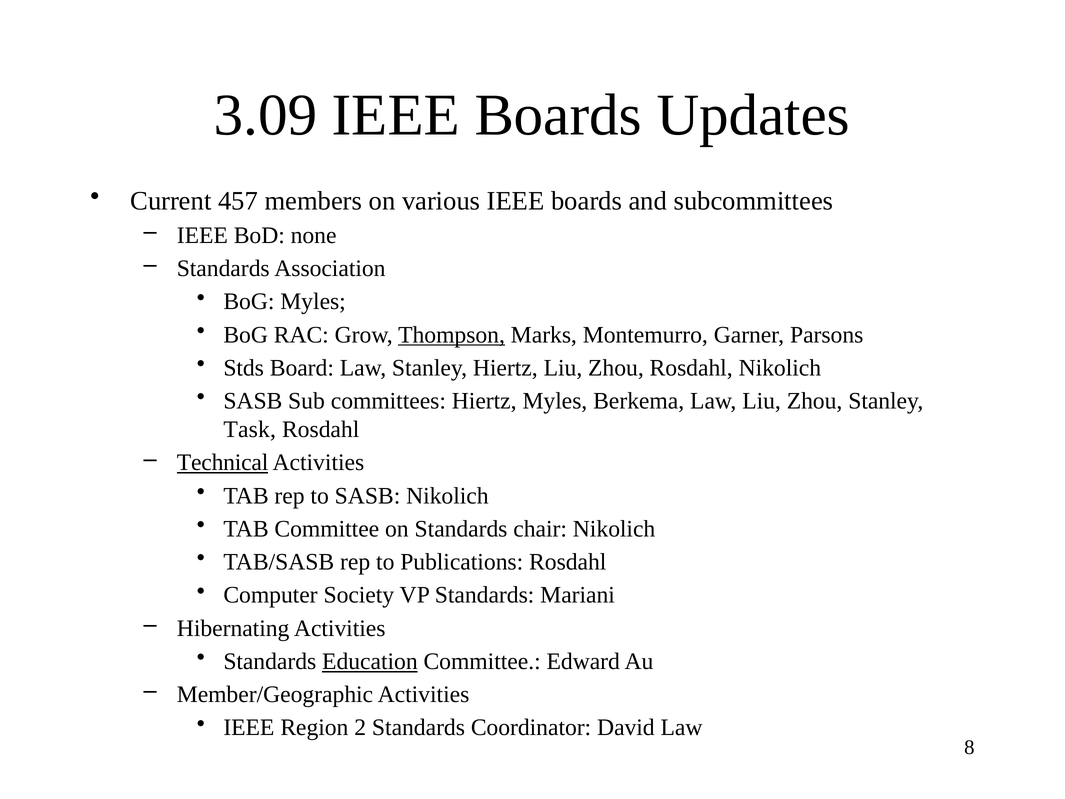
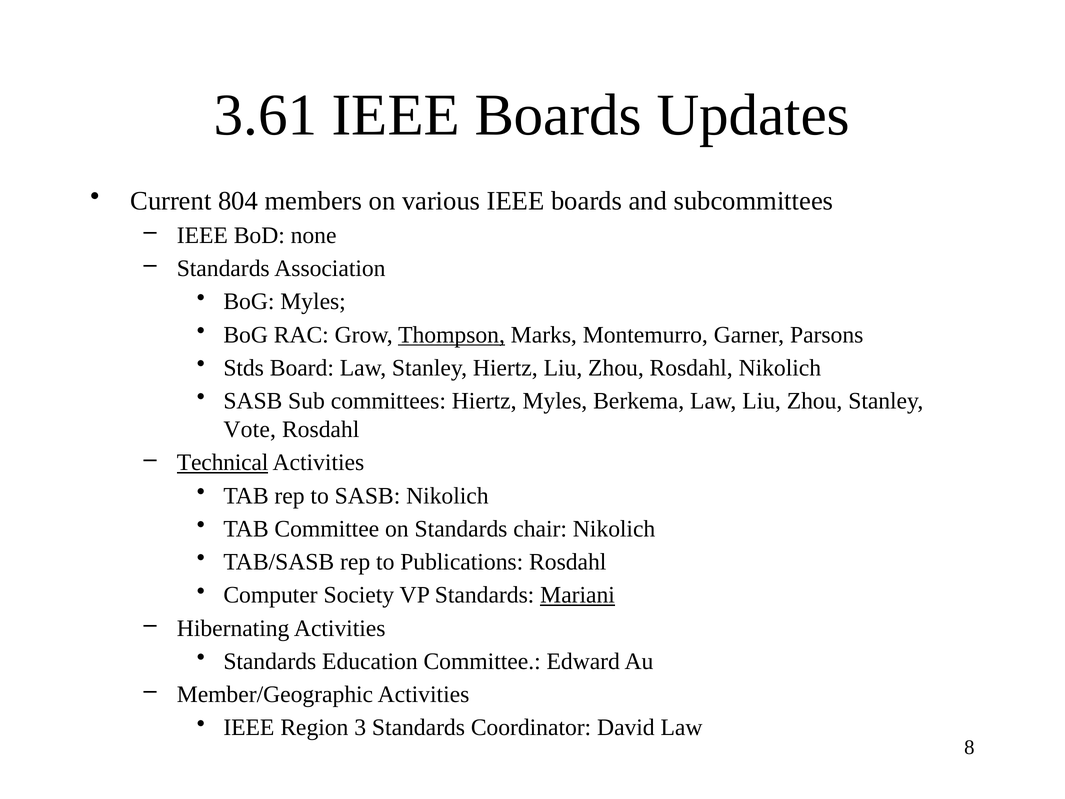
3.09: 3.09 -> 3.61 (266, 115)
457: 457 -> 804 (238, 201)
Task: Task -> Vote (250, 429)
Mariani underline: none -> present (578, 595)
Education underline: present -> none (370, 661)
2: 2 -> 3 (360, 727)
